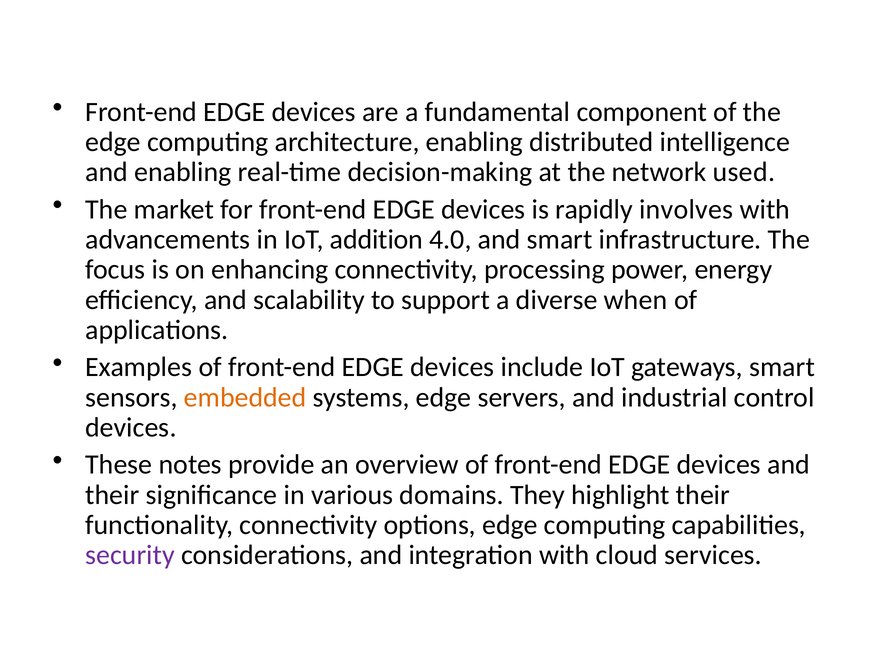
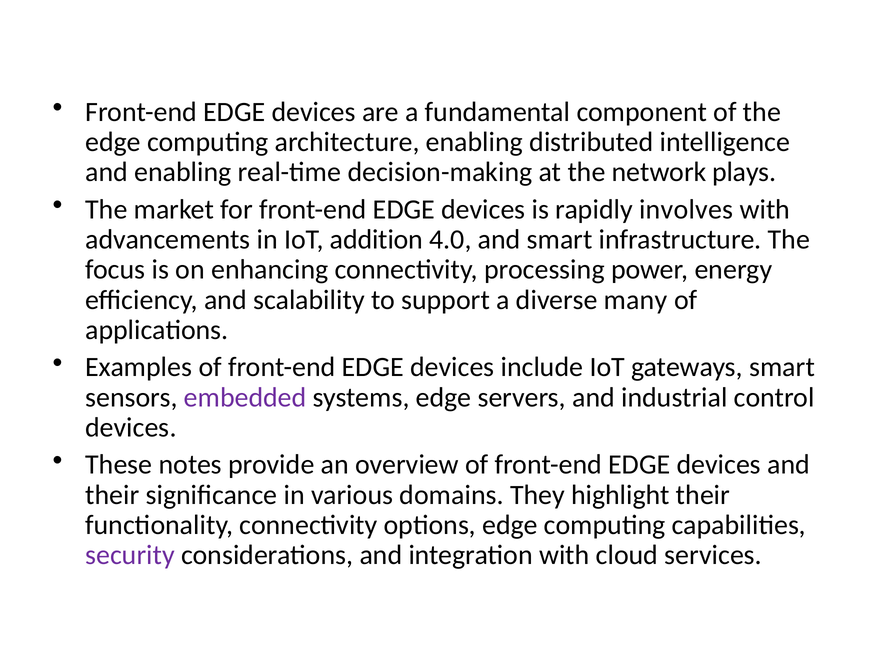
used: used -> plays (744, 172)
when: when -> many (636, 300)
embedded colour: orange -> purple (245, 398)
